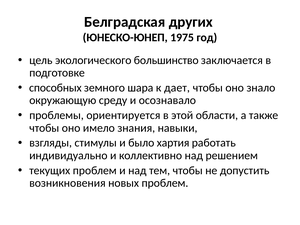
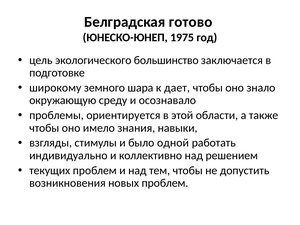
других: других -> готово (191, 22)
способных: способных -> широкому (55, 88)
хартия: хартия -> одной (173, 143)
